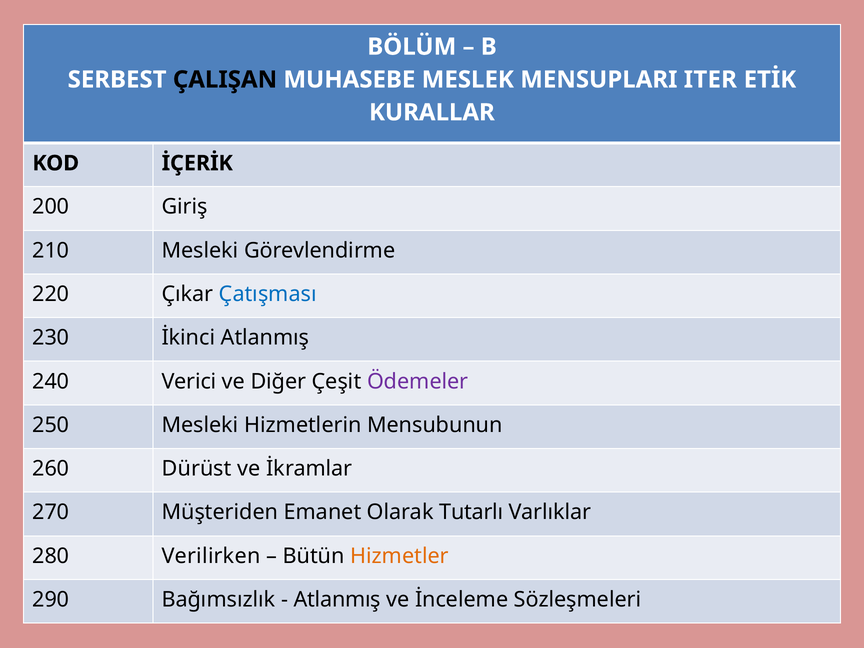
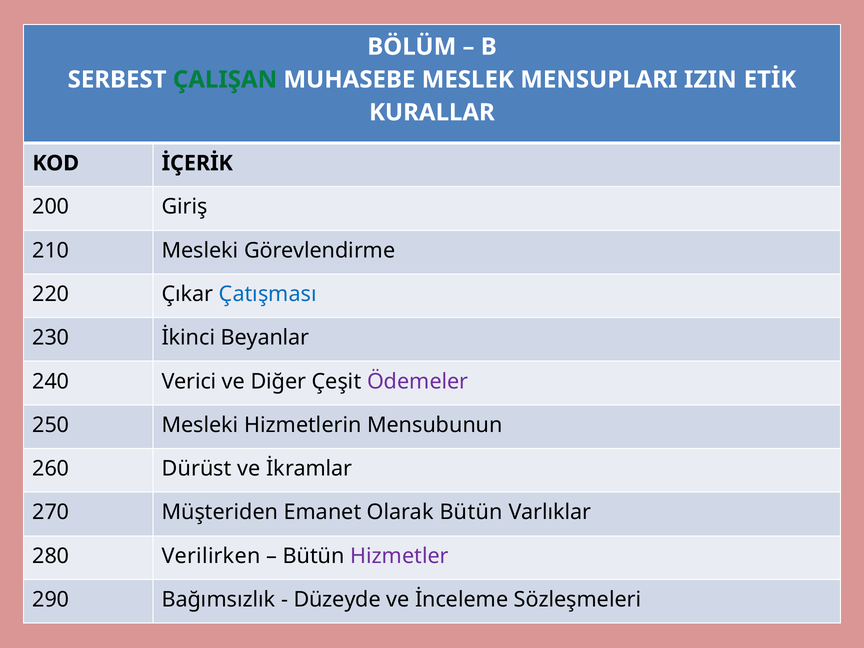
ÇALIŞAN colour: black -> green (225, 80)
ITER: ITER -> IZIN (710, 80)
İkinci Atlanmış: Atlanmış -> Beyanlar (265, 338)
Olarak Tutarlı: Tutarlı -> Bütün (471, 512)
Hizmetler colour: orange -> purple (399, 556)
Atlanmış: Atlanmış -> Düzeyde (337, 600)
